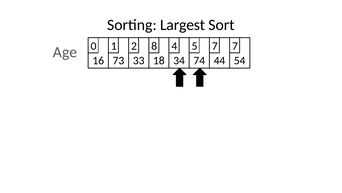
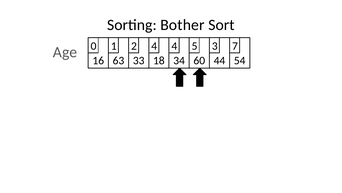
Largest: Largest -> Bother (182, 25)
2 8: 8 -> 4 (154, 46)
5 7: 7 -> 3 (215, 46)
73: 73 -> 63 (118, 60)
74: 74 -> 60 (199, 60)
